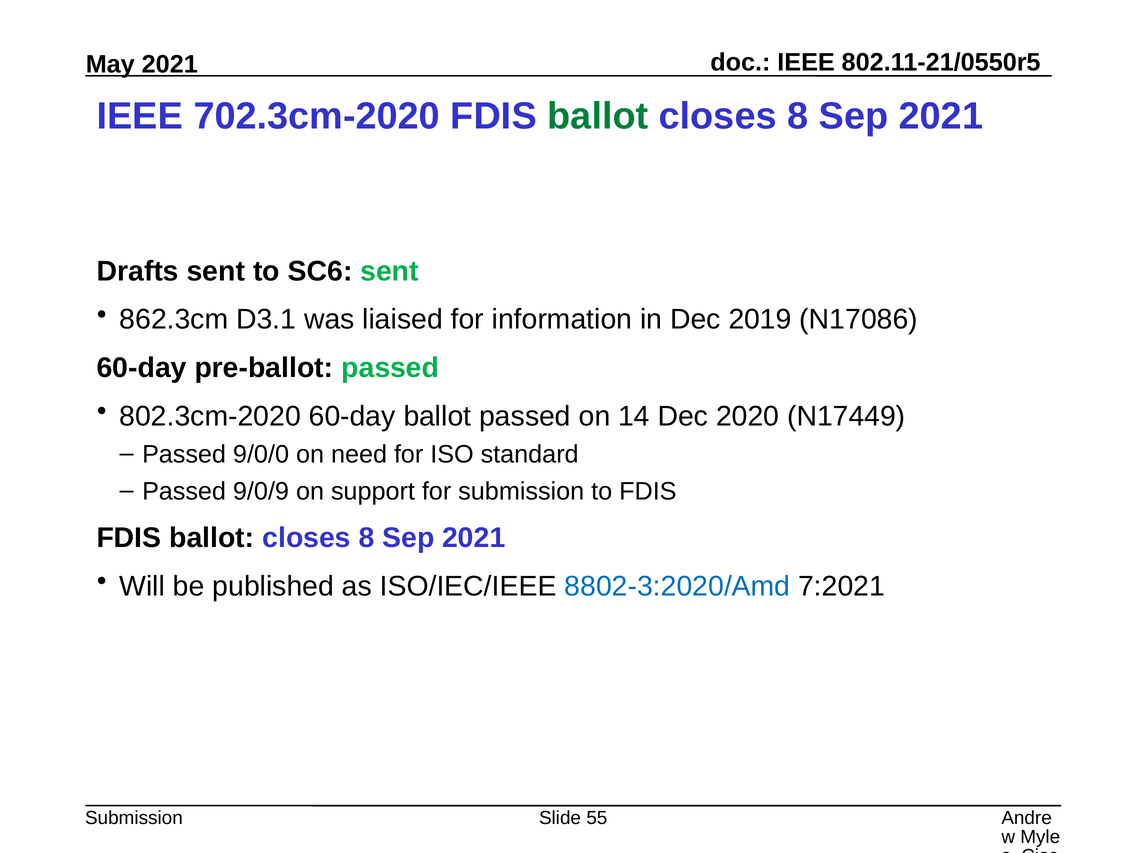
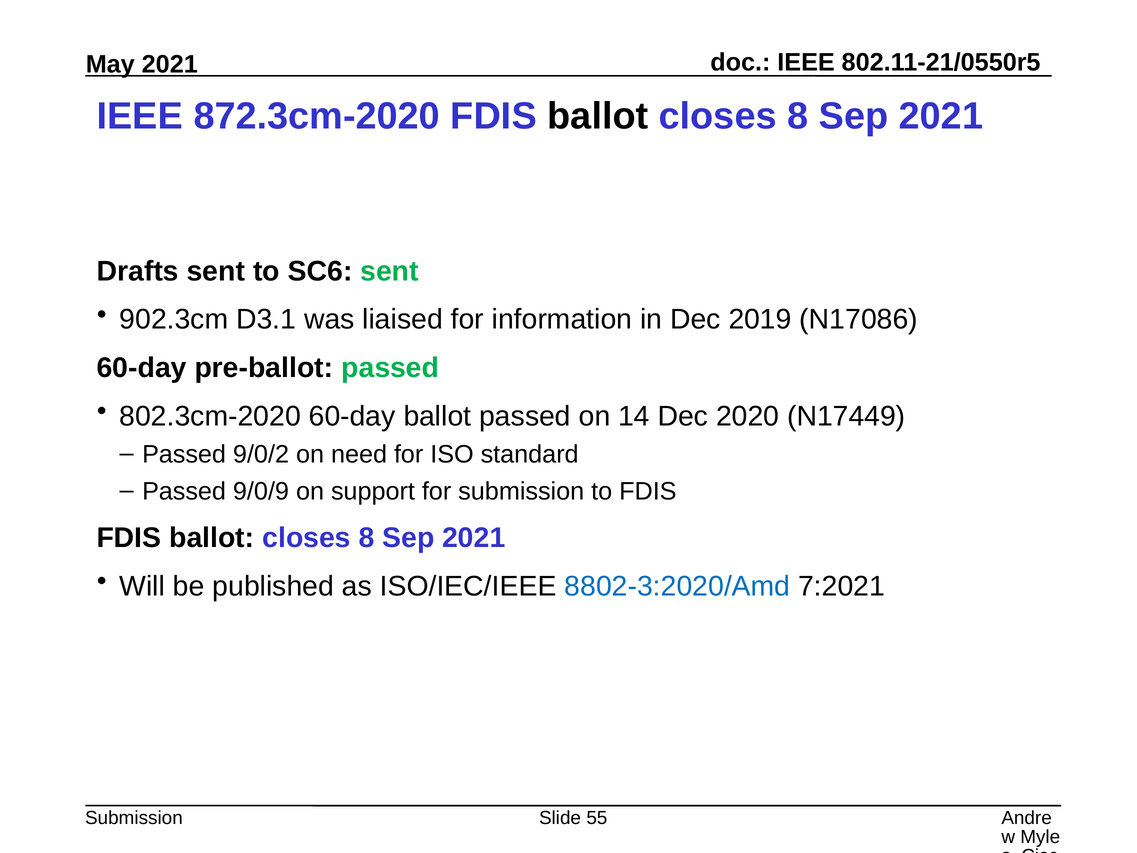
702.3cm-2020: 702.3cm-2020 -> 872.3cm-2020 (317, 116)
ballot colour: green -> black (598, 116)
862.3cm: 862.3cm -> 902.3cm (174, 319)
9/0/0: 9/0/0 -> 9/0/2 (261, 454)
